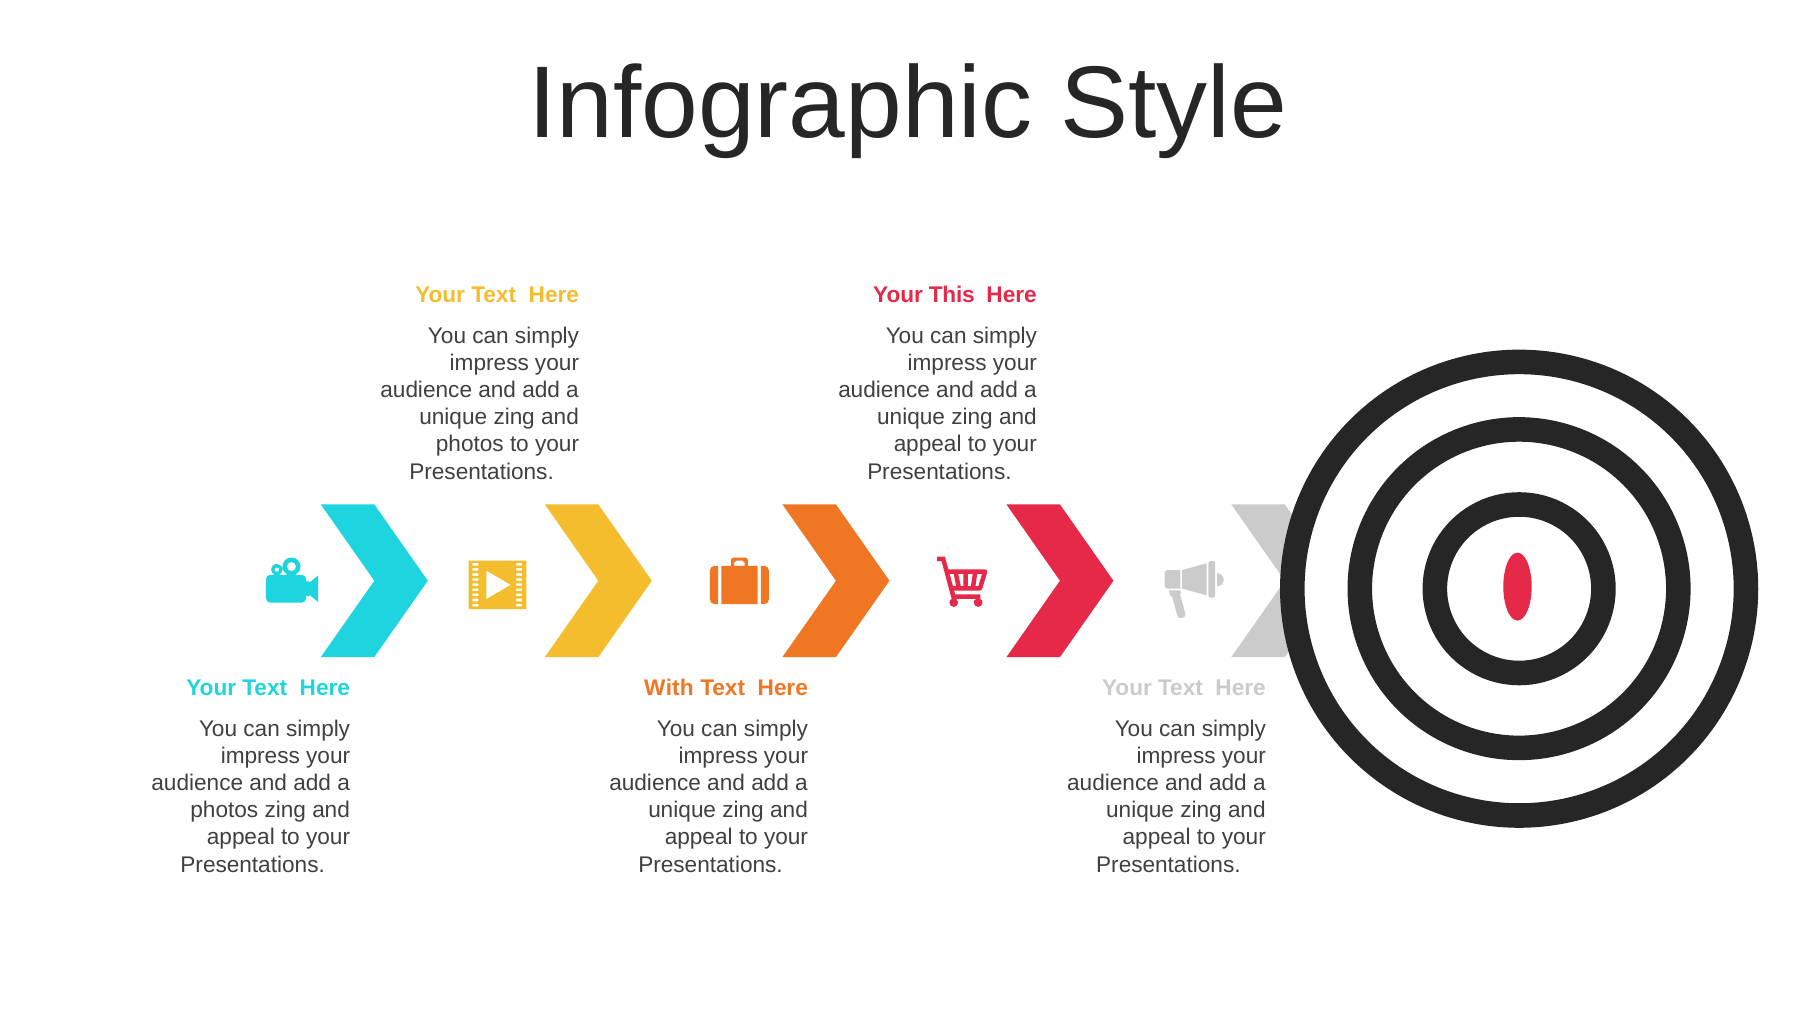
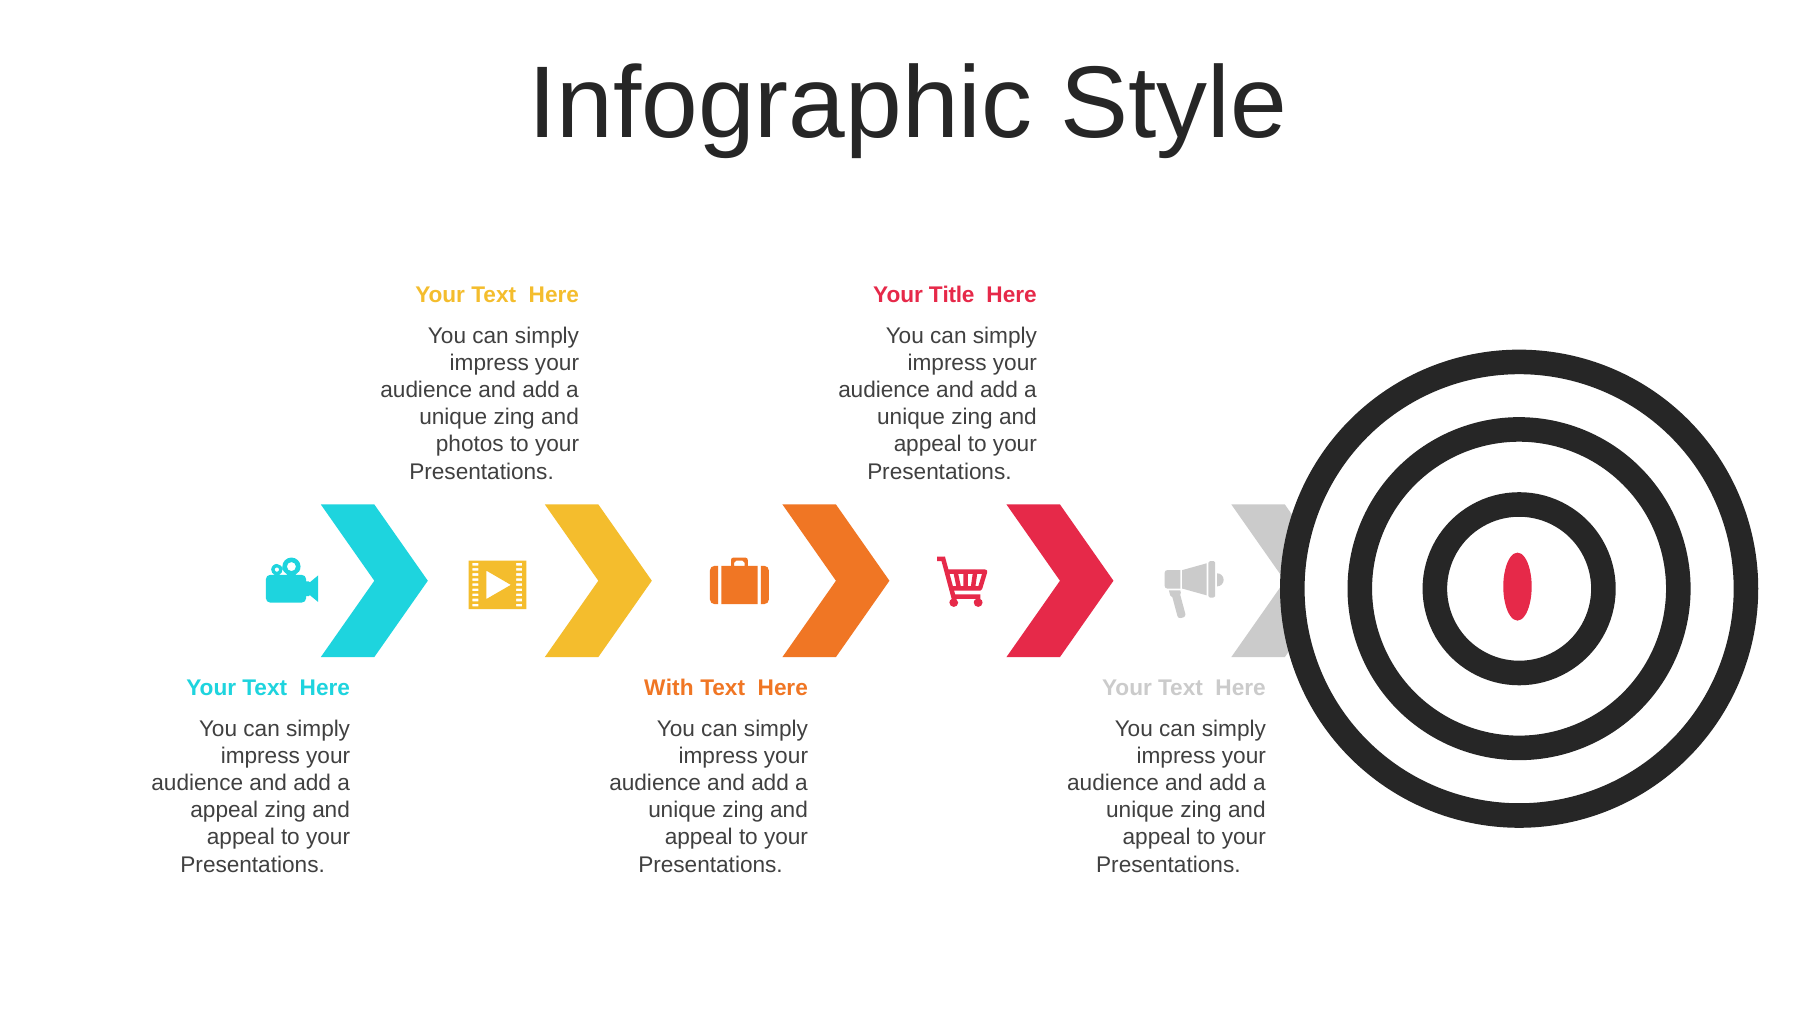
This: This -> Title (952, 295)
photos: photos -> appeal (224, 810)
